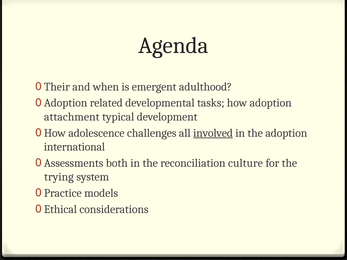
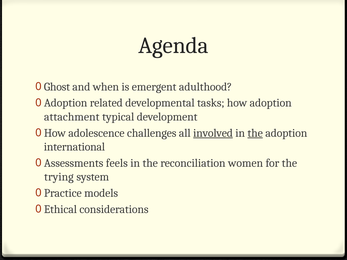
Their: Their -> Ghost (57, 87)
the underline: none -> present (255, 133)
both: both -> feels (117, 163)
culture: culture -> women (246, 163)
